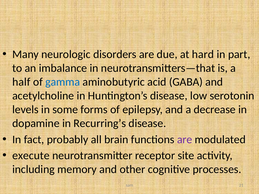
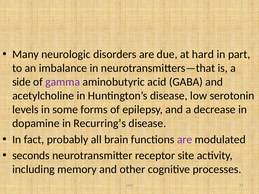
half: half -> side (21, 82)
gamma colour: blue -> purple (63, 82)
execute: execute -> seconds (31, 156)
